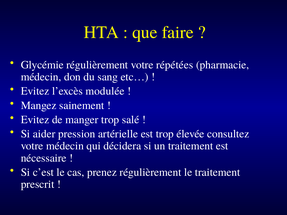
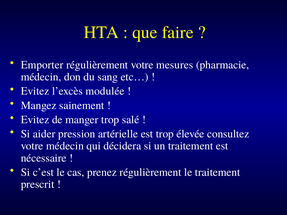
Glycémie: Glycémie -> Emporter (42, 65)
répétées: répétées -> mesures (175, 65)
